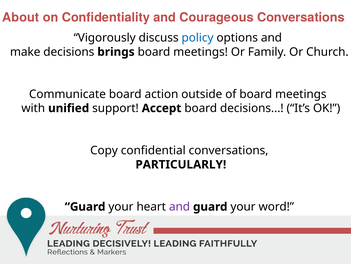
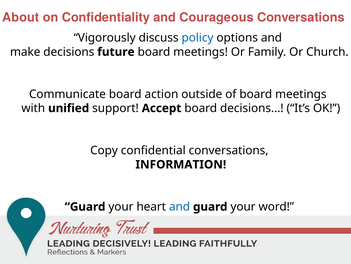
brings: brings -> future (116, 52)
PARTICULARLY: PARTICULARLY -> INFORMATION (181, 164)
and colour: purple -> blue (180, 206)
